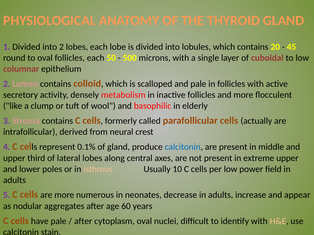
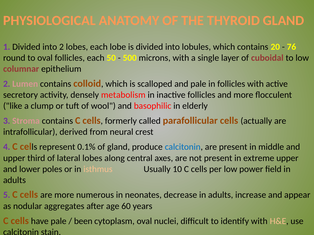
45: 45 -> 76 (291, 47)
after: after -> been (83, 222)
